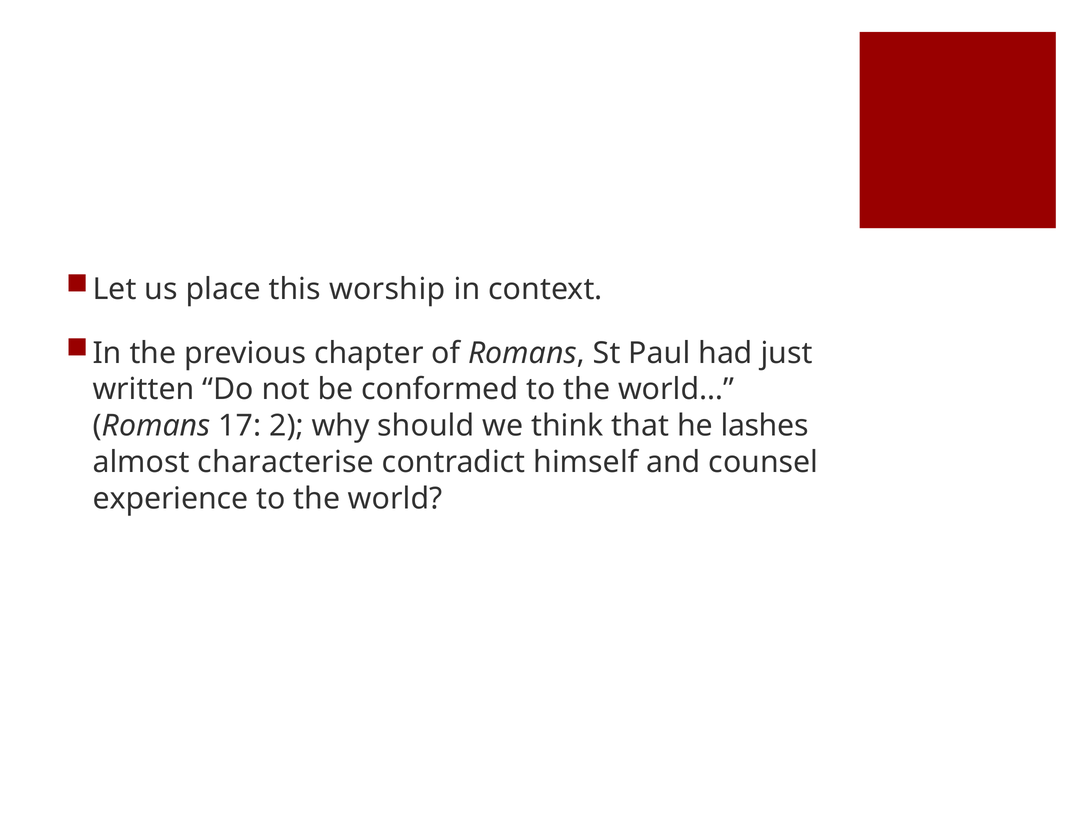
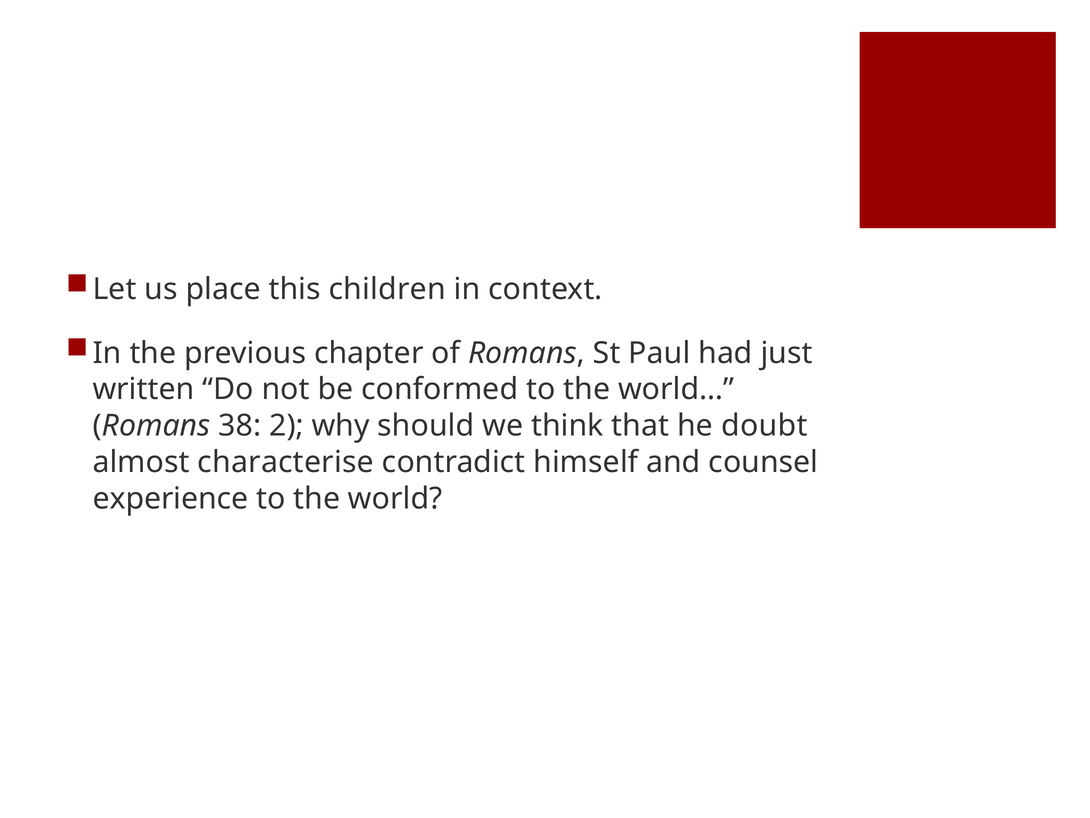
worship: worship -> children (387, 289)
17: 17 -> 38 (240, 426)
lashes: lashes -> doubt (764, 426)
